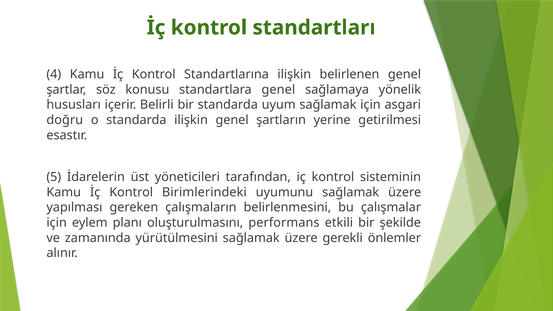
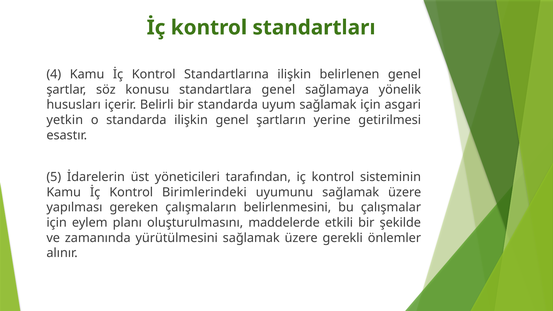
doğru: doğru -> yetkin (65, 120)
performans: performans -> maddelerde (284, 223)
